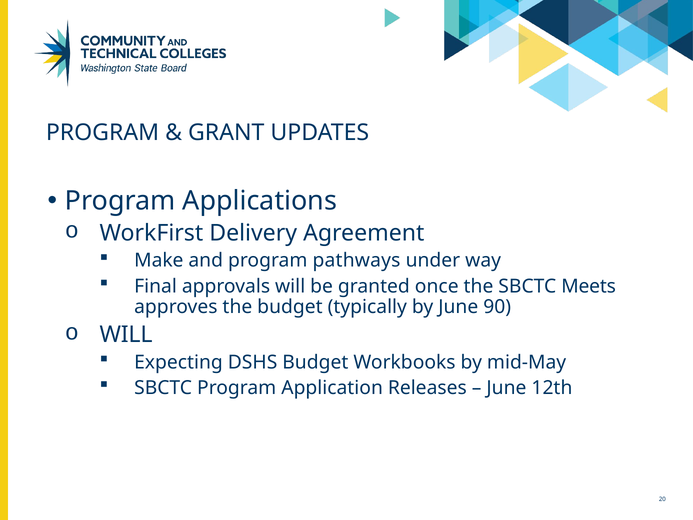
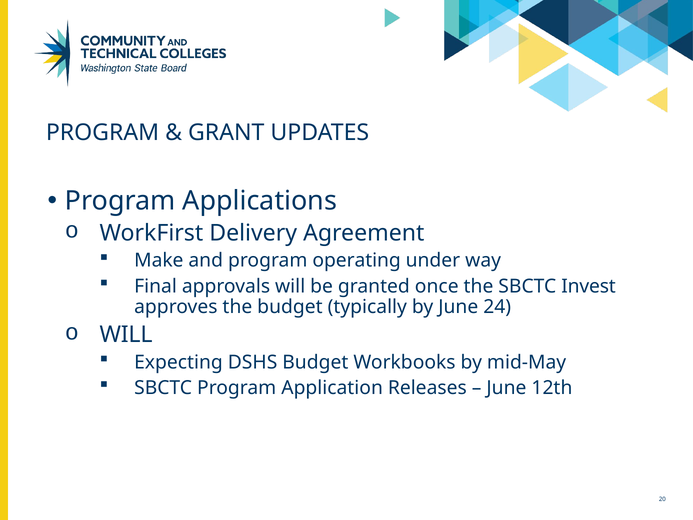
pathways: pathways -> operating (357, 260)
Meets: Meets -> Invest (589, 286)
90: 90 -> 24 (497, 307)
